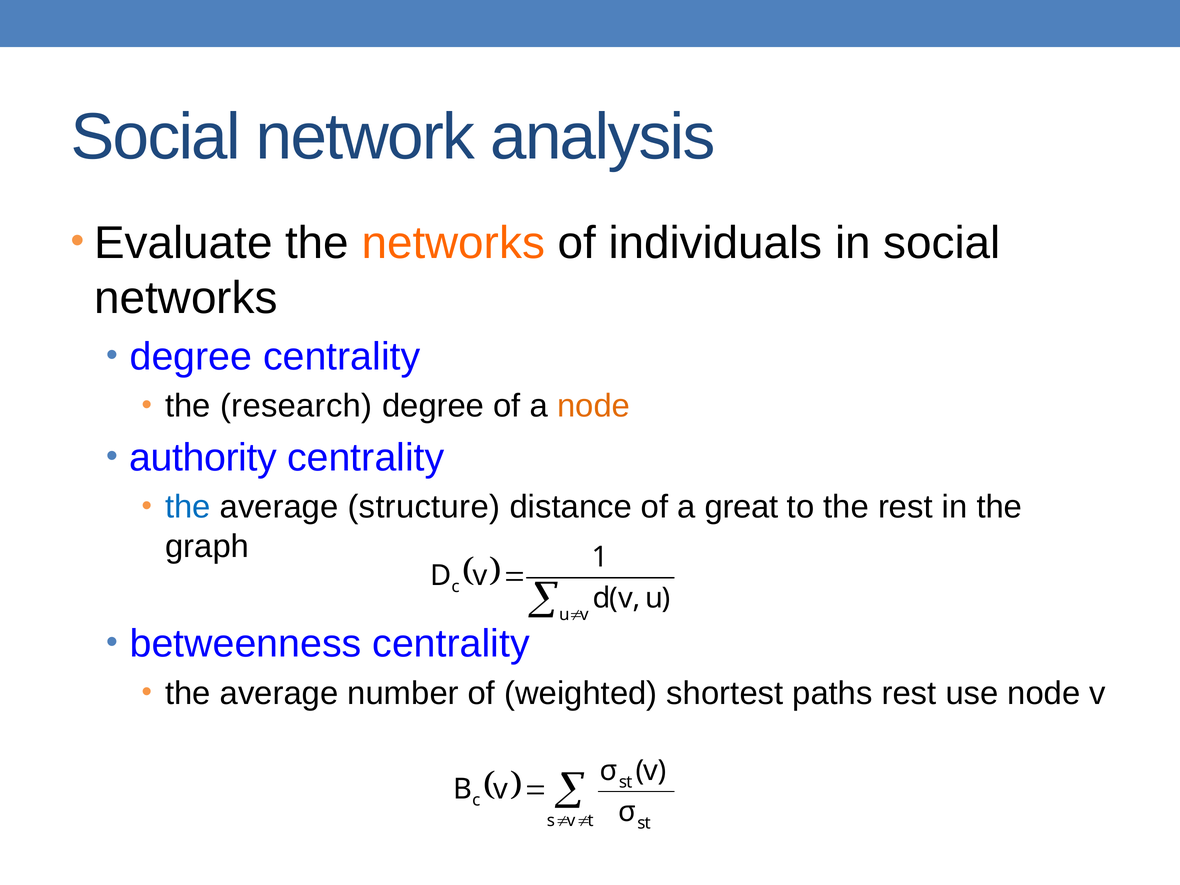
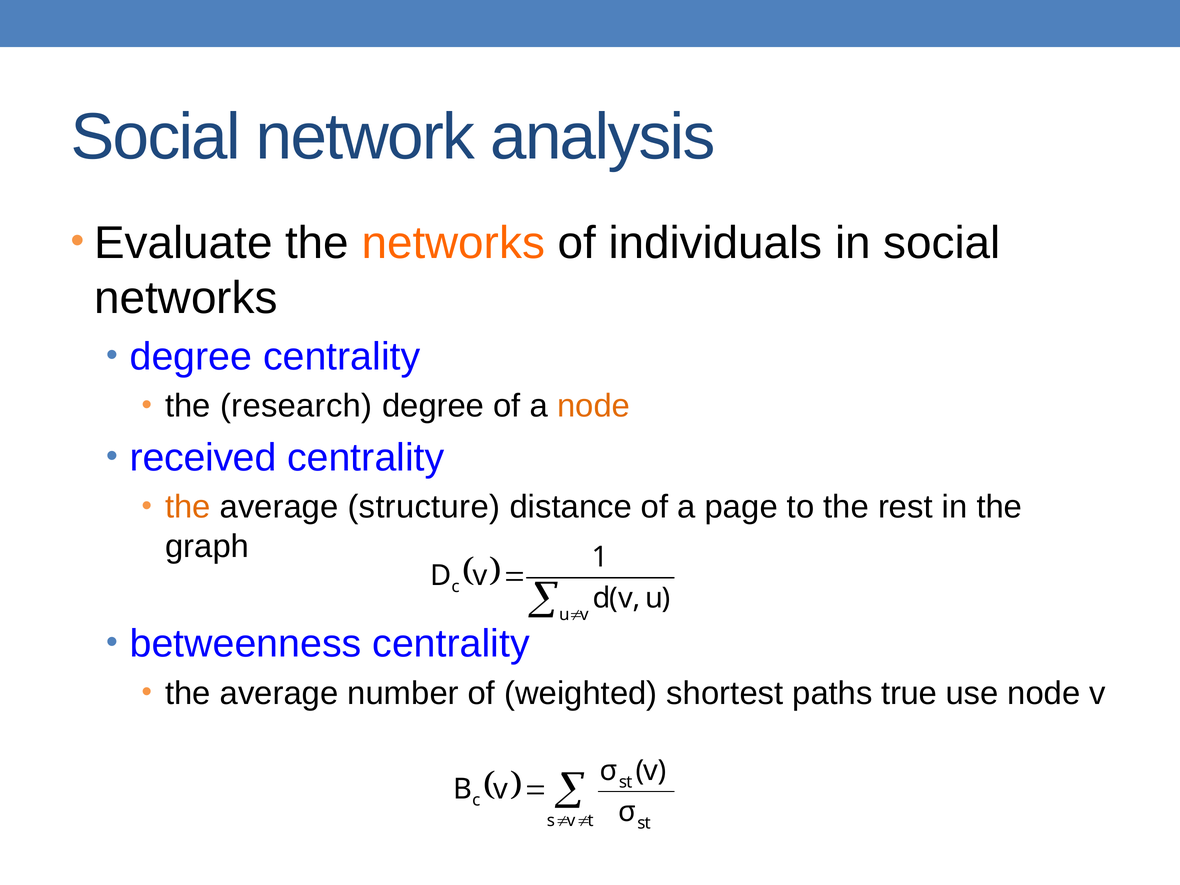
authority: authority -> received (203, 458)
the colour: blue -> orange (188, 507)
great: great -> page (741, 507)
paths rest: rest -> true (909, 693)
